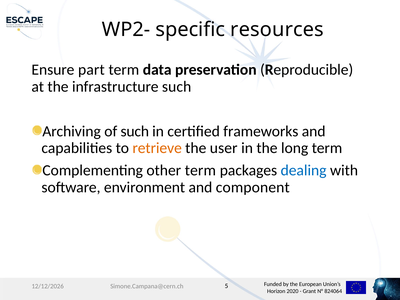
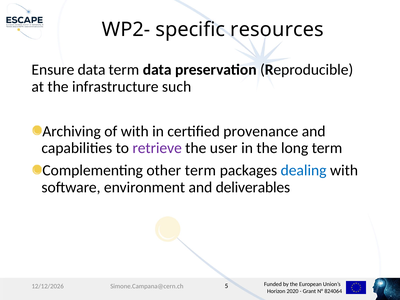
Ensure part: part -> data (92, 70)
of such: such -> with (135, 131)
frameworks: frameworks -> provenance (261, 131)
retrieve colour: orange -> purple (157, 148)
component: component -> deliverables (253, 187)
